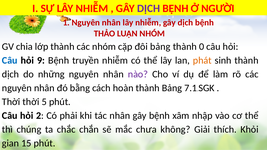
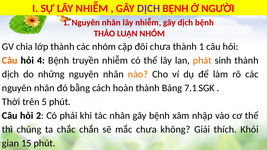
đôi bảng: bảng -> chưa (160, 47)
thành 0: 0 -> 1 (202, 47)
Câu colour: blue -> orange (10, 61)
9: 9 -> 4 (41, 61)
nào colour: purple -> orange (138, 74)
Thời thời: thời -> trên (31, 102)
